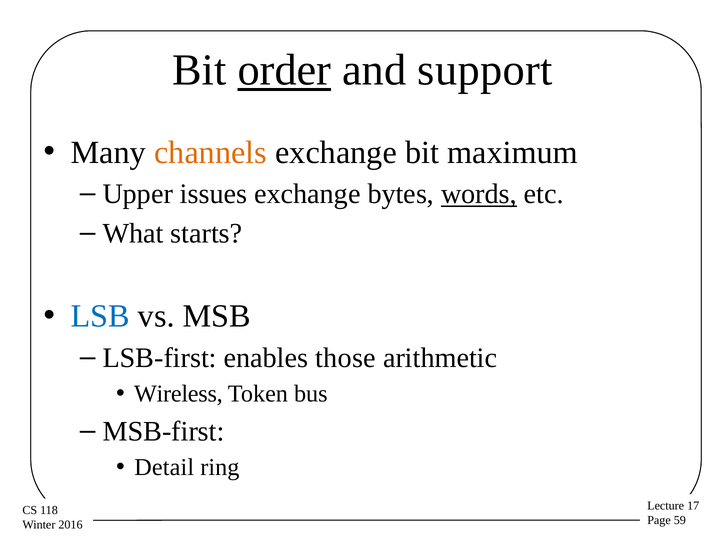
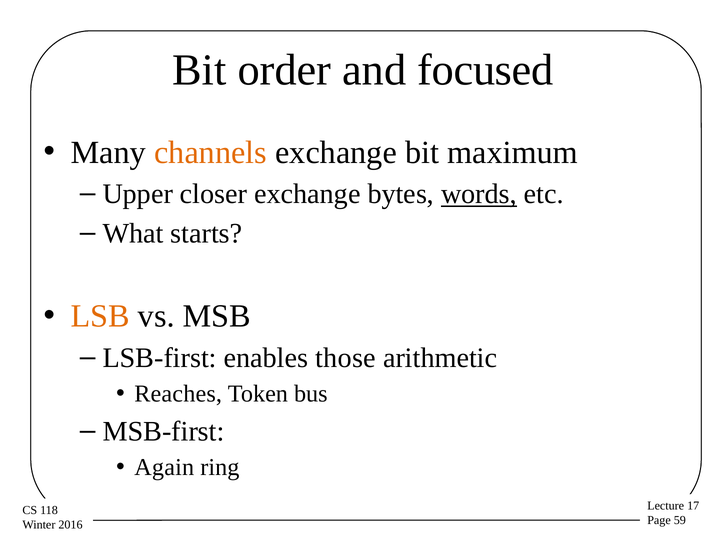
order underline: present -> none (284, 70)
support: support -> focused (485, 70)
issues: issues -> closer (214, 194)
LSB colour: blue -> orange (100, 316)
Wireless: Wireless -> Reaches (178, 394)
Detail: Detail -> Again (164, 467)
